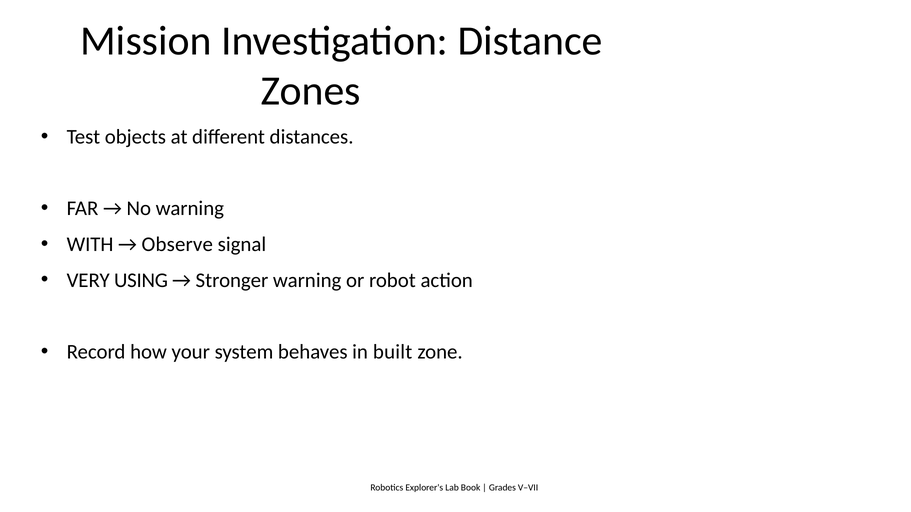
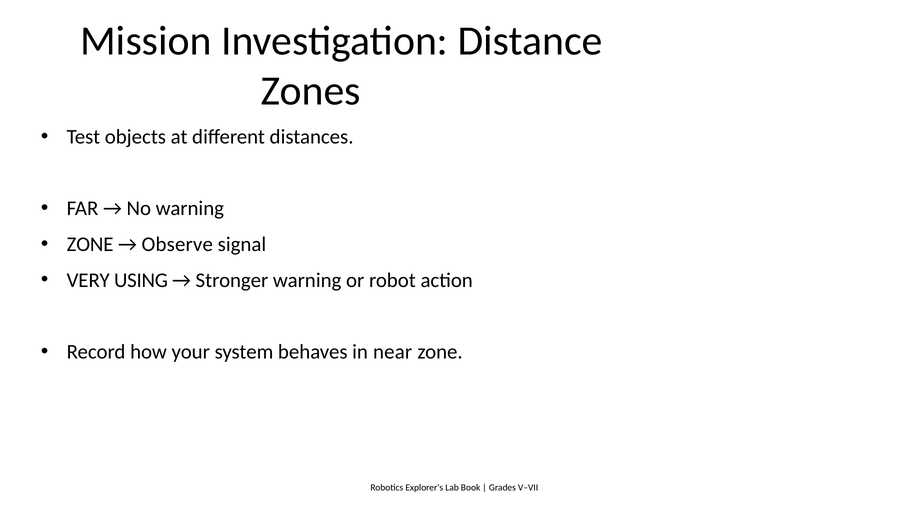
WITH: WITH -> ZONE (90, 245)
built: built -> near (393, 352)
